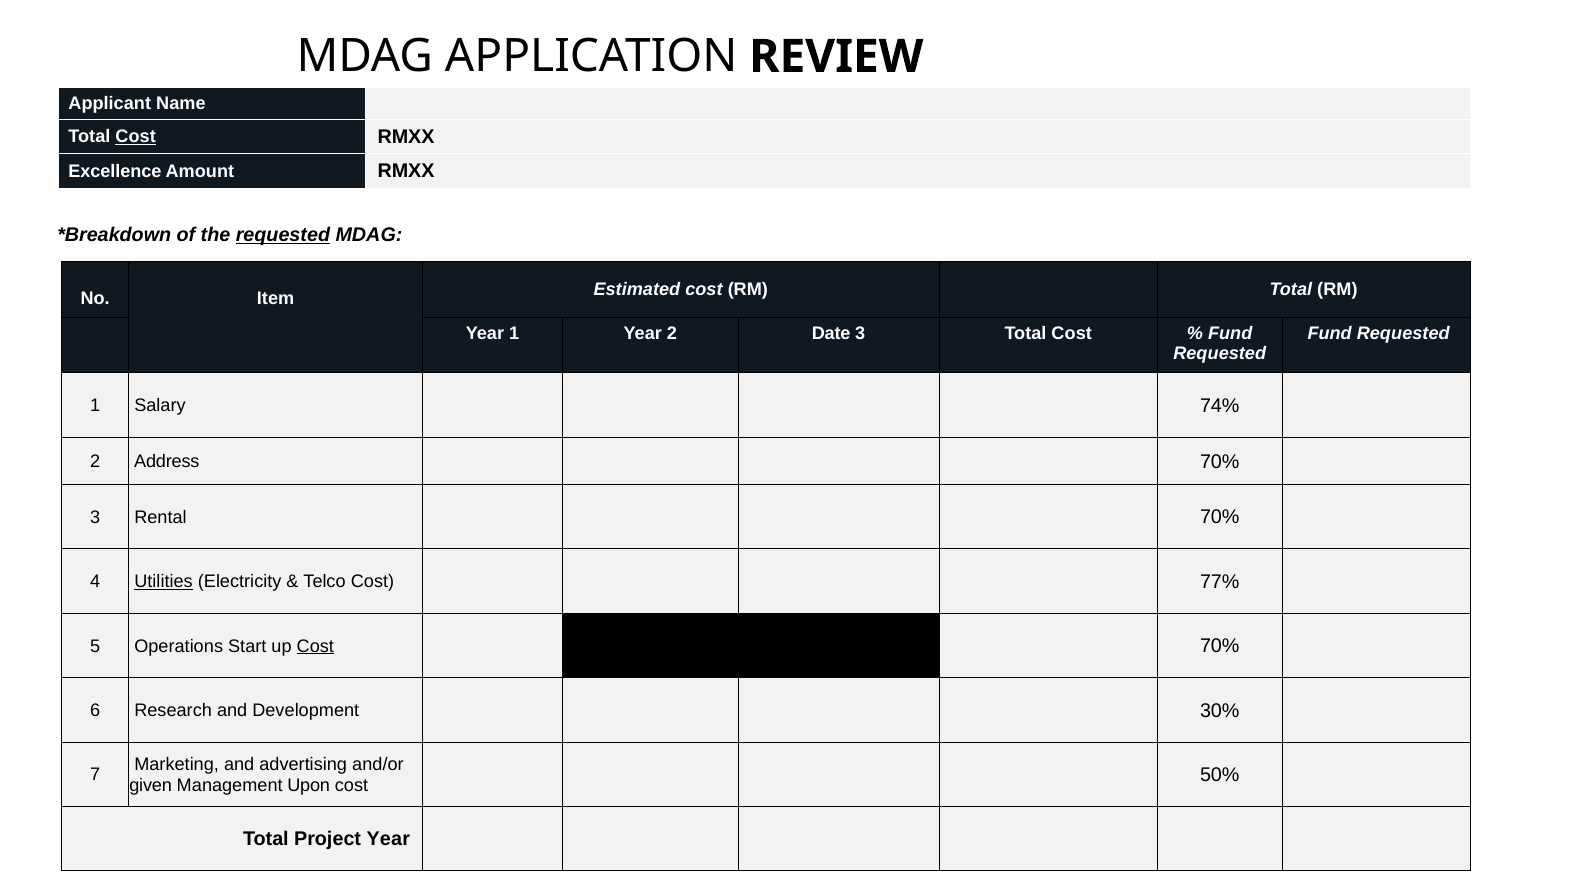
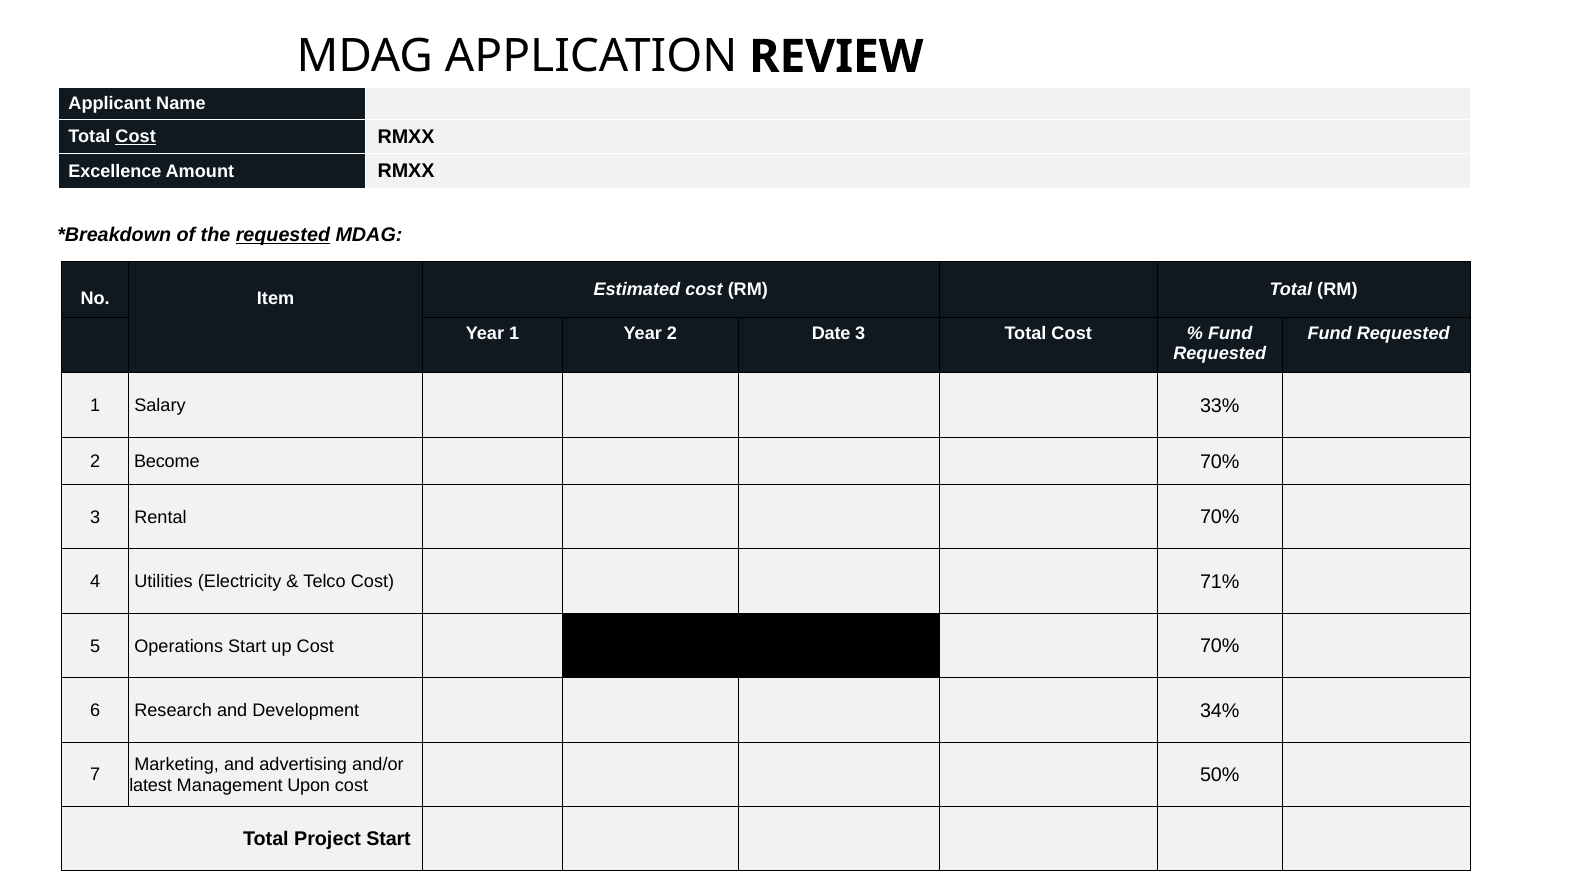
74%: 74% -> 33% (1220, 405)
Address: Address -> Become (167, 461)
Utilities underline: present -> none (164, 581)
77%: 77% -> 71% (1220, 581)
Cost underline: present -> none (315, 646)
30%: 30% -> 34% (1220, 710)
given: given -> latest (151, 784)
Project Year: Year -> Start (389, 838)
